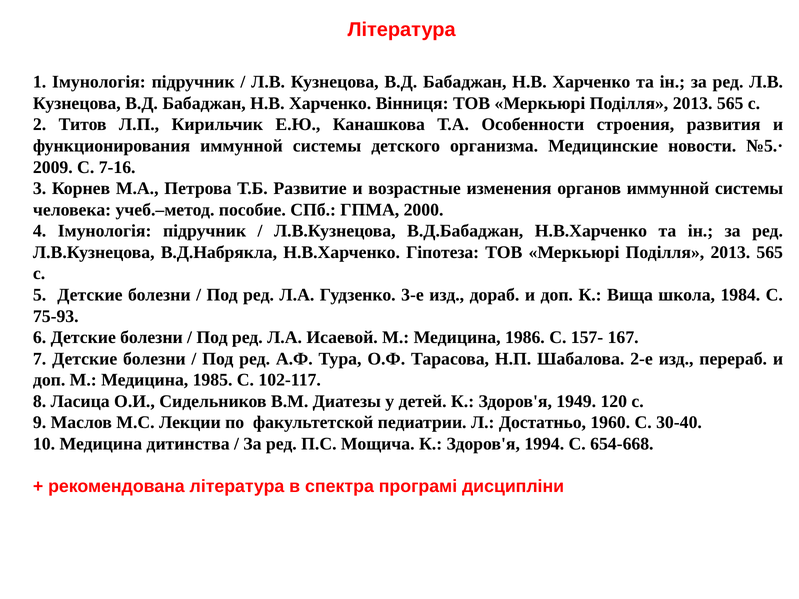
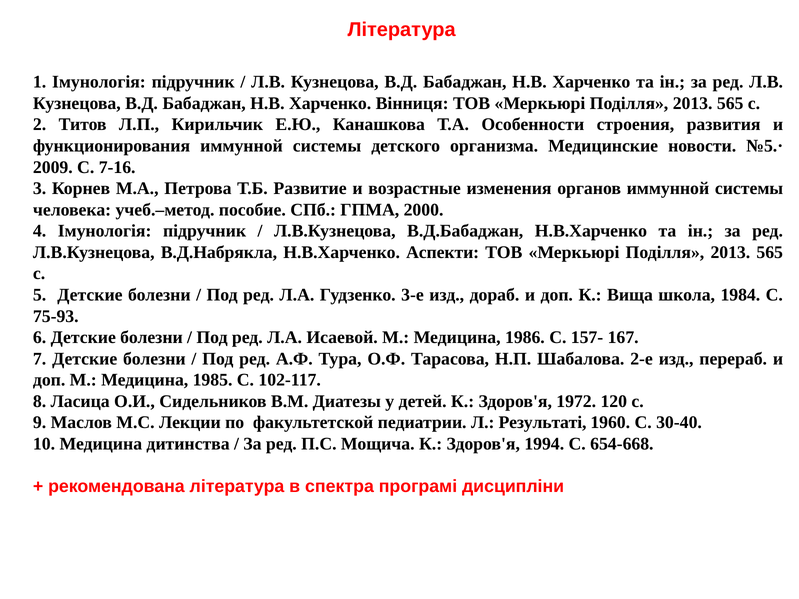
Гіпотеза: Гіпотеза -> Аспекти (443, 252)
1949: 1949 -> 1972 (576, 401)
Достатньо: Достатньо -> Результаті (543, 423)
